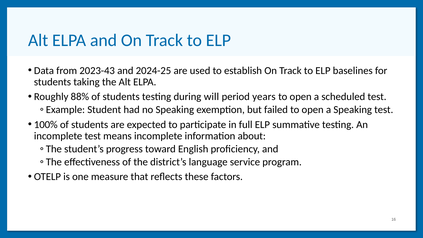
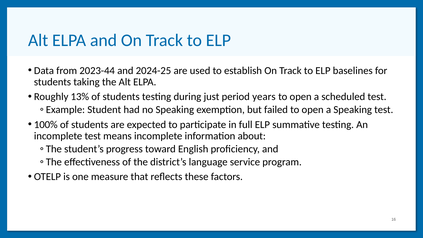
2023-43: 2023-43 -> 2023-44 (97, 71)
88%: 88% -> 13% (80, 97)
will: will -> just (212, 97)
